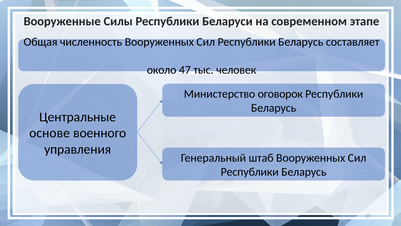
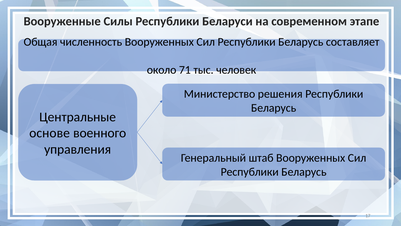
47: 47 -> 71 (185, 70)
оговорок: оговорок -> решения (280, 94)
